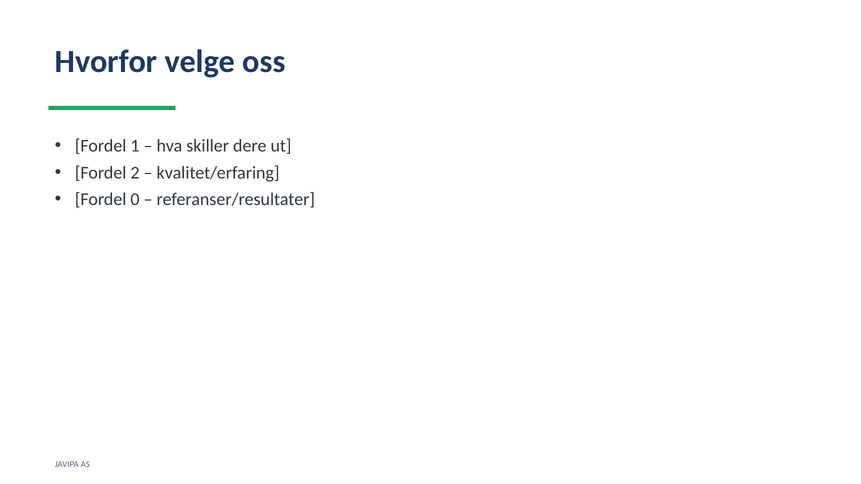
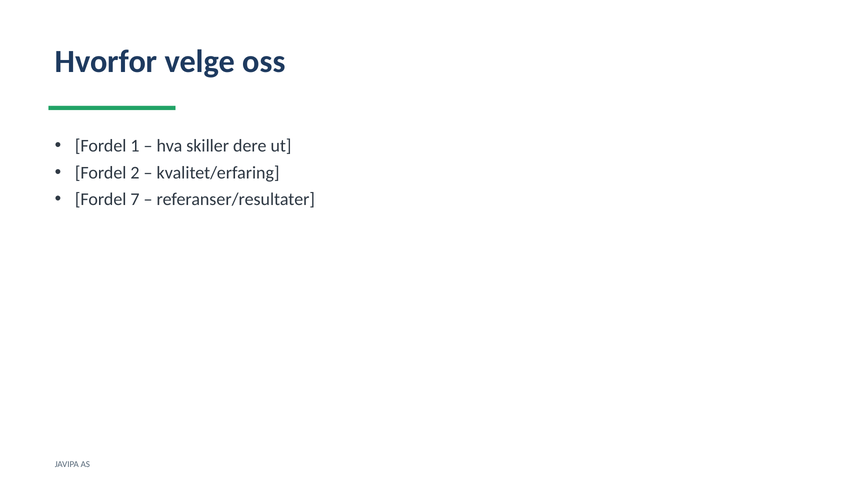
0: 0 -> 7 (135, 200)
